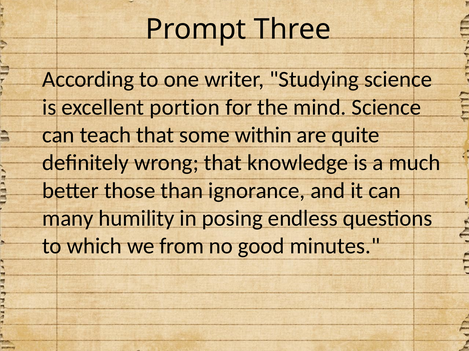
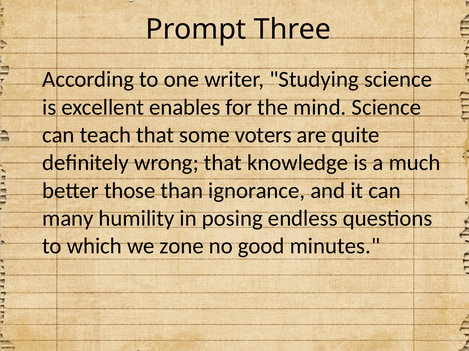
portion: portion -> enables (185, 107)
within: within -> voters (263, 135)
from: from -> zone (182, 247)
